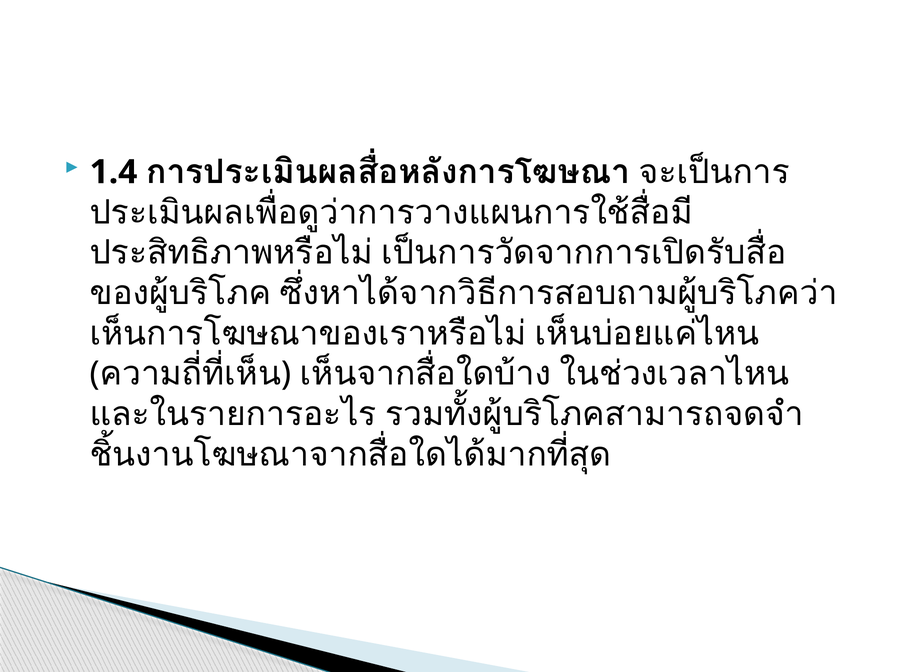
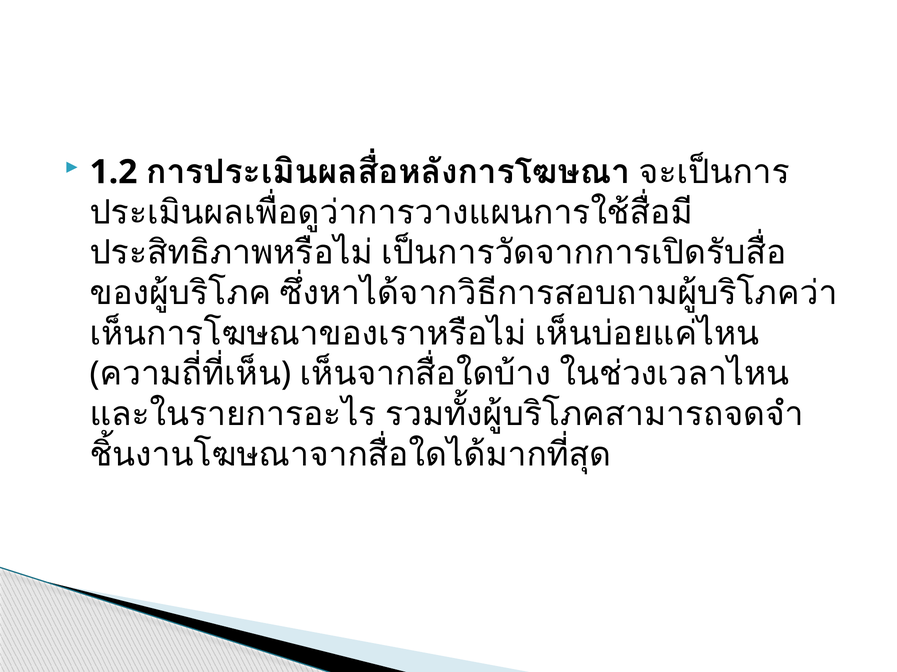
1.4: 1.4 -> 1.2 (113, 172)
